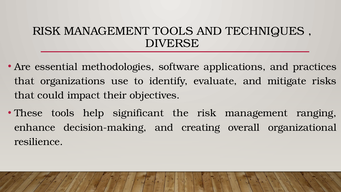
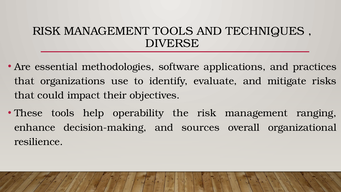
significant: significant -> operability (138, 113)
creating: creating -> sources (201, 127)
